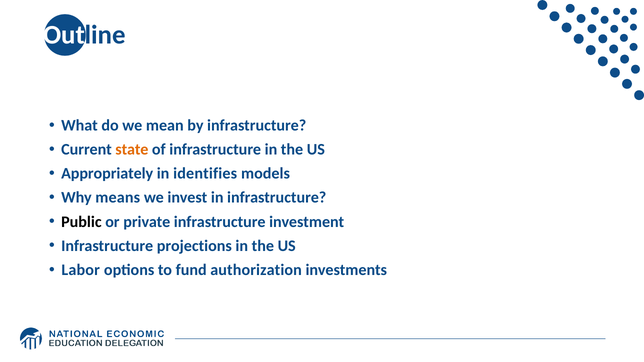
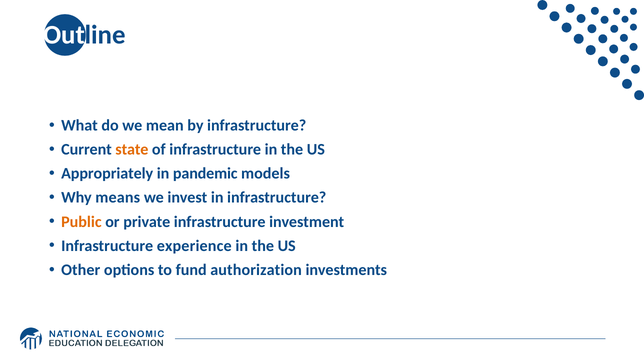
identifies: identifies -> pandemic (205, 174)
Public colour: black -> orange (81, 222)
projections: projections -> experience (194, 246)
Labor: Labor -> Other (81, 270)
